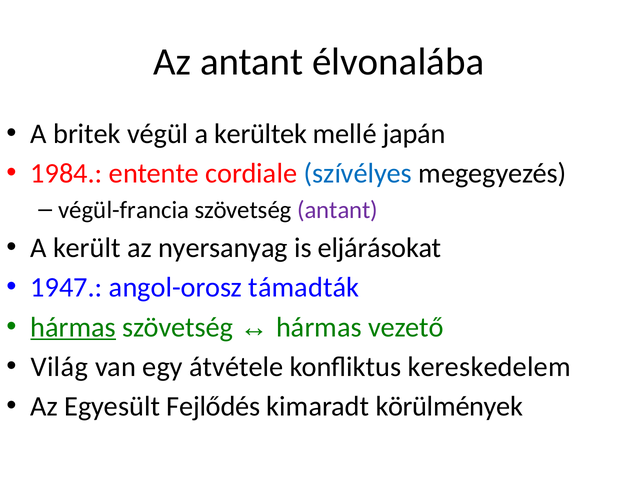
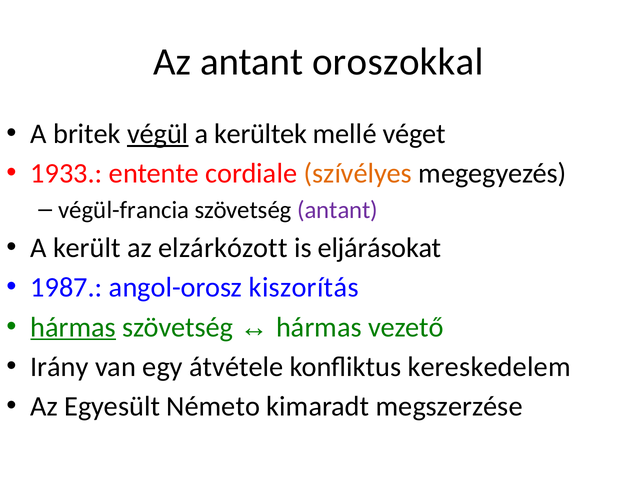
élvonalába: élvonalába -> oroszokkal (398, 62)
végül underline: none -> present (158, 134)
japán: japán -> véget (414, 134)
1984: 1984 -> 1933 (66, 174)
szívélyes colour: blue -> orange (358, 174)
nyersanyag: nyersanyag -> elzárkózott (223, 248)
1947: 1947 -> 1987 (66, 288)
támadták: támadták -> kiszorítás (304, 288)
Világ: Világ -> Irány (59, 367)
Fejlődés: Fejlődés -> Németo (213, 407)
körülmények: körülmények -> megszerzése (449, 407)
